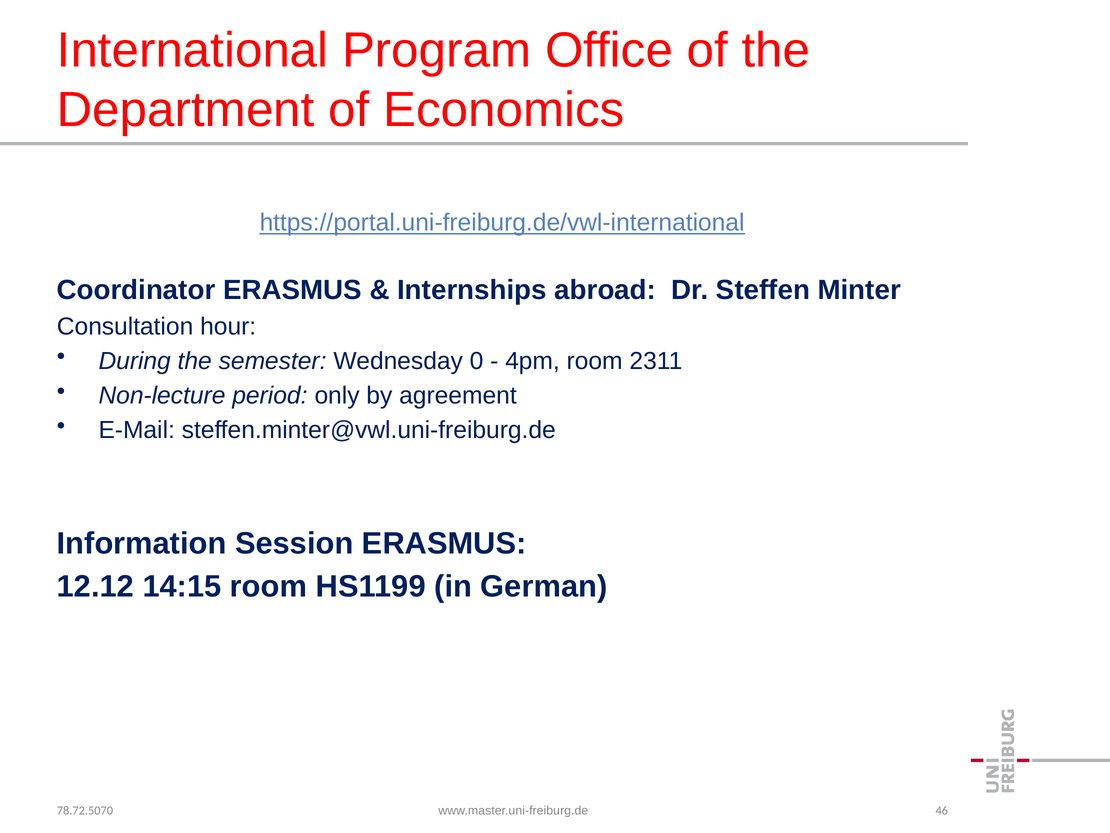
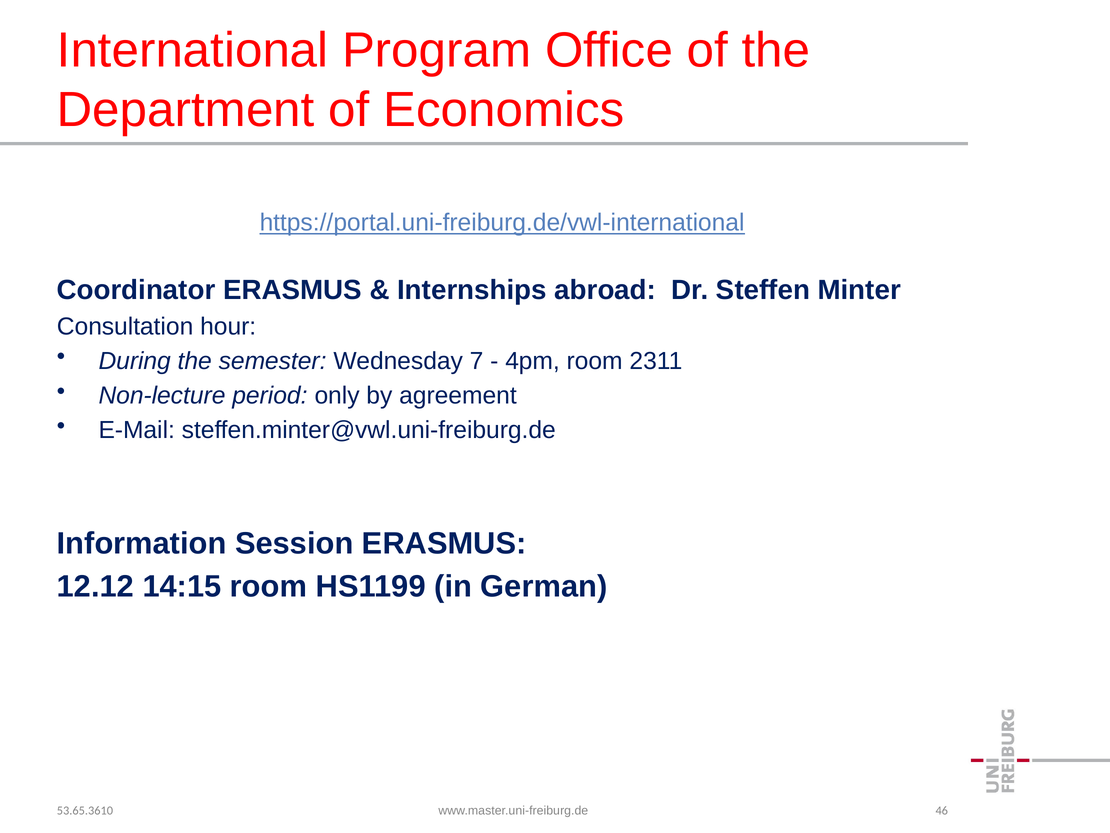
0: 0 -> 7 (476, 361)
78.72.5070: 78.72.5070 -> 53.65.3610 (85, 810)
